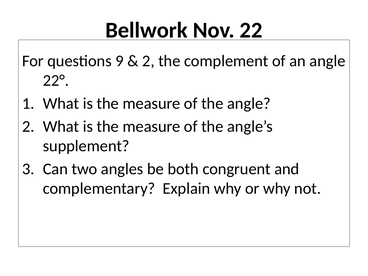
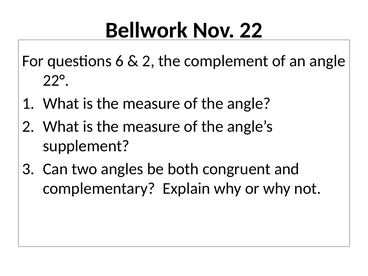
9: 9 -> 6 (119, 61)
